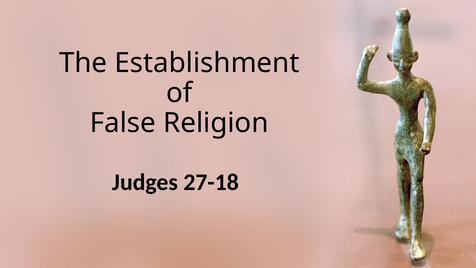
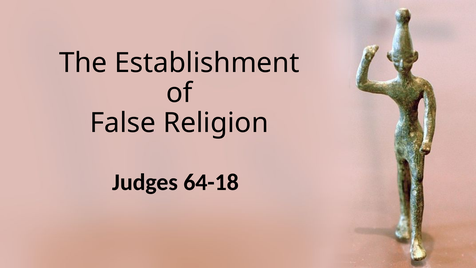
27-18: 27-18 -> 64-18 (211, 182)
